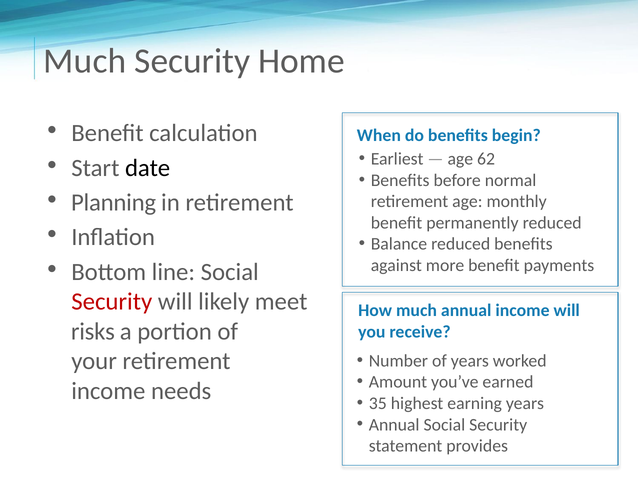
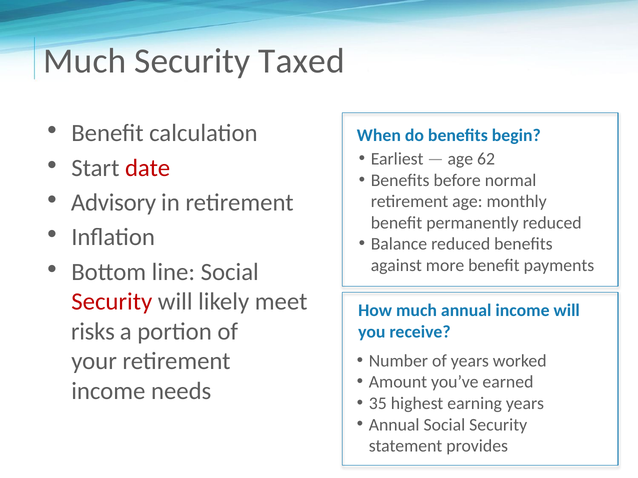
Home: Home -> Taxed (301, 61)
date colour: black -> red (148, 168)
Planning: Planning -> Advisory (114, 203)
